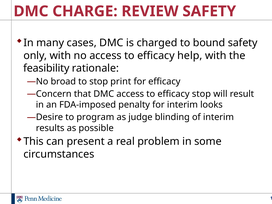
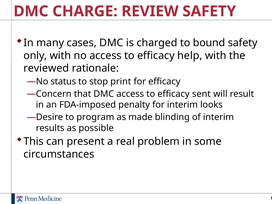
feasibility: feasibility -> reviewed (46, 68)
broad: broad -> status (63, 81)
efficacy stop: stop -> sent (201, 94)
judge: judge -> made (140, 117)
